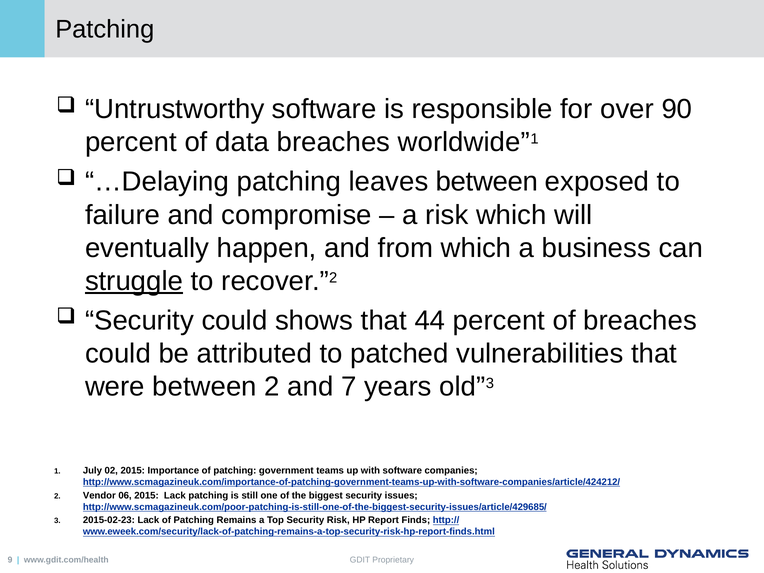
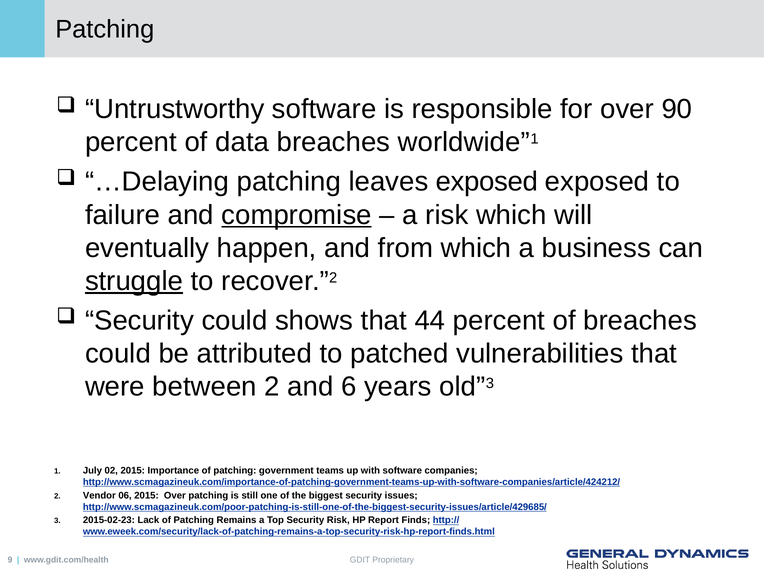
leaves between: between -> exposed (487, 182)
compromise underline: none -> present (297, 215)
7: 7 -> 6 (349, 387)
2015 Lack: Lack -> Over (175, 495)
